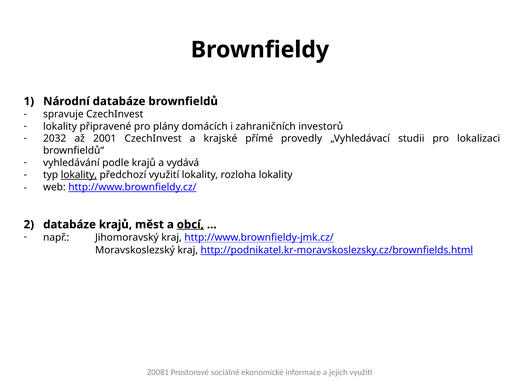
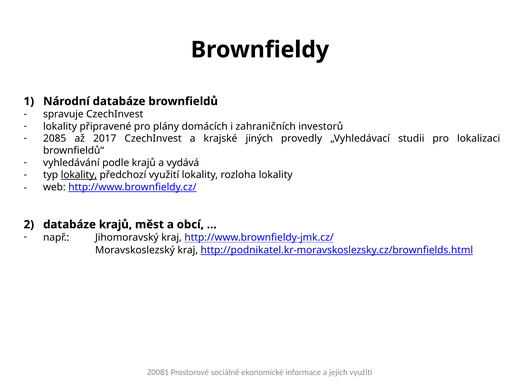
2032: 2032 -> 2085 (55, 139)
2001: 2001 -> 2017 (105, 139)
přímé: přímé -> jiných (259, 139)
obcí underline: present -> none (190, 225)
